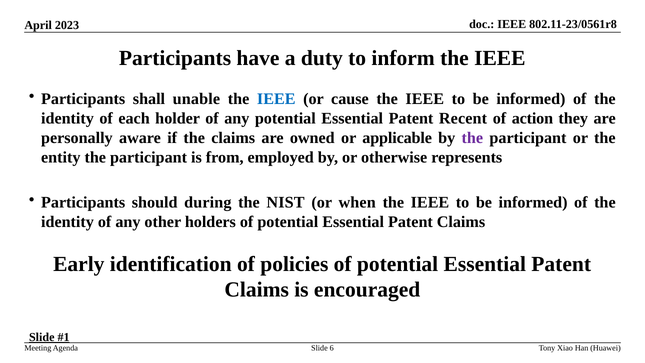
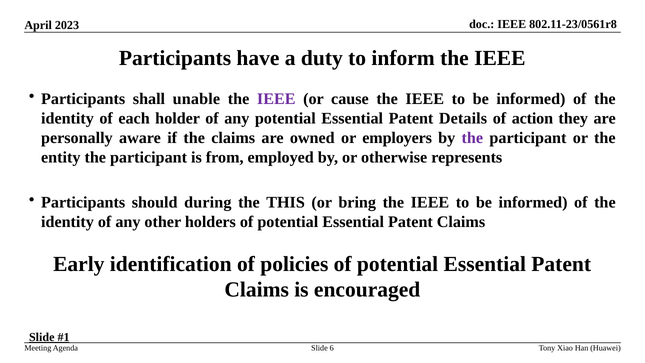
IEEE colour: blue -> purple (276, 99)
Recent: Recent -> Details (463, 118)
applicable: applicable -> employers (397, 138)
NIST: NIST -> THIS (286, 202)
when: when -> bring (357, 202)
